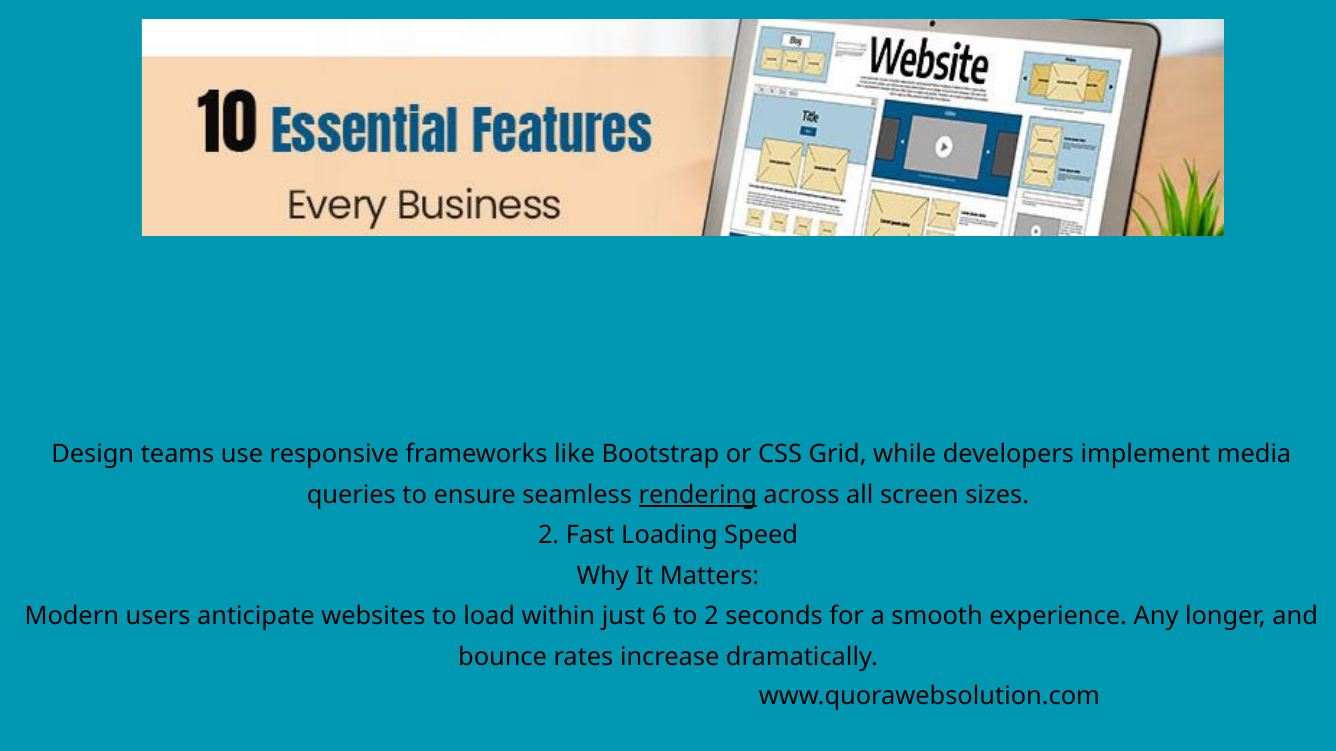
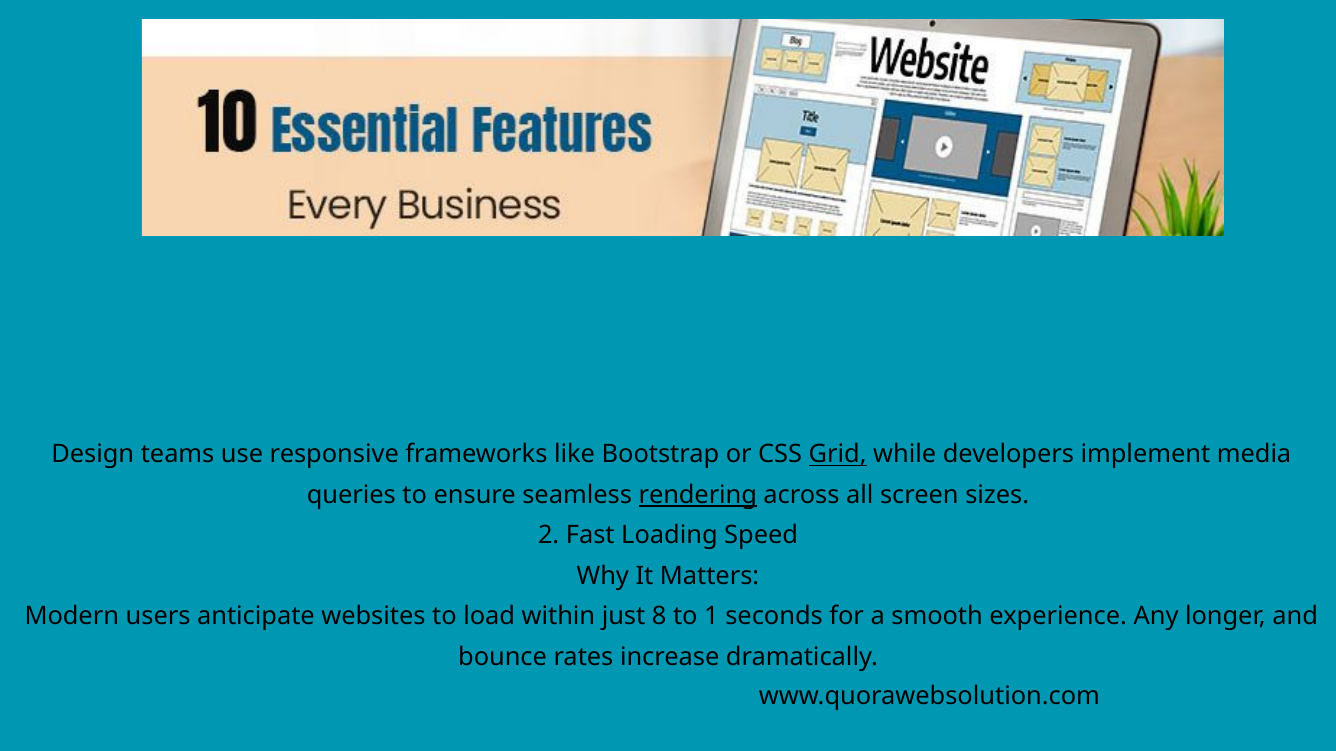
Grid underline: none -> present (838, 455)
6: 6 -> 8 (659, 617)
to 2: 2 -> 1 (711, 617)
